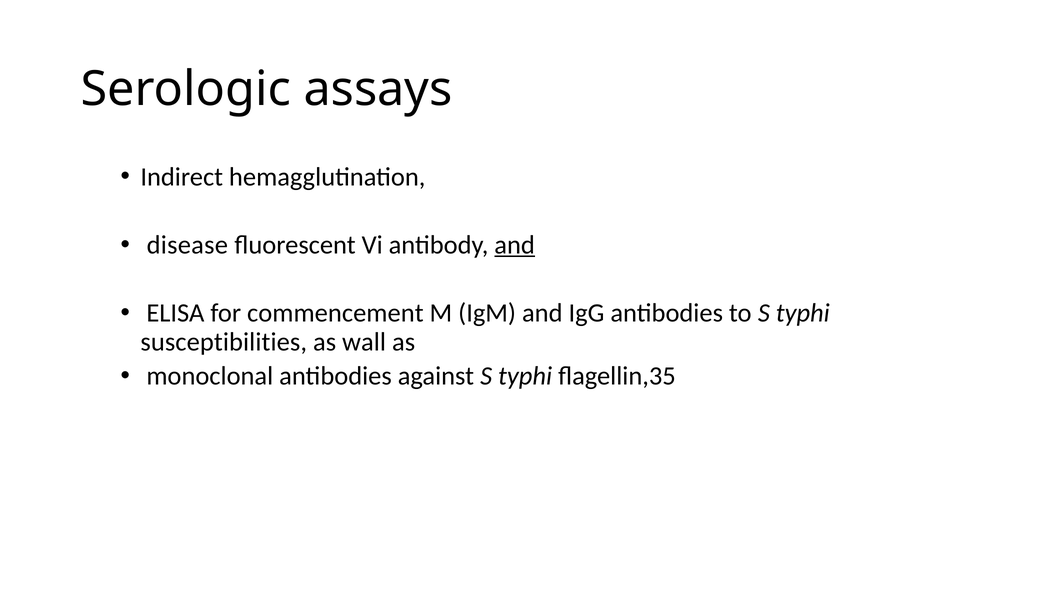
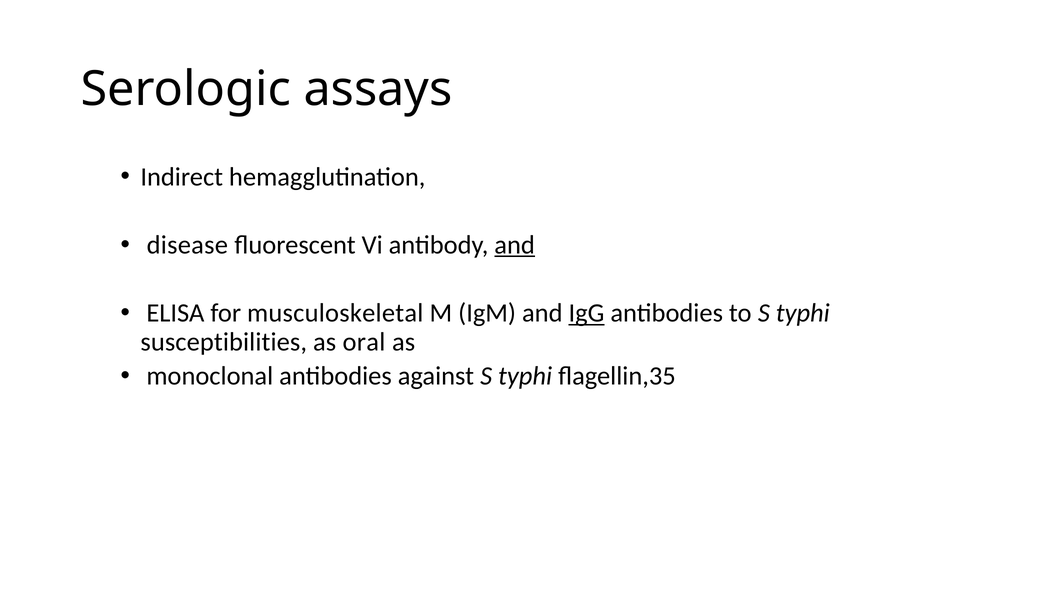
commencement: commencement -> musculoskeletal (335, 313)
IgG underline: none -> present (586, 313)
wall: wall -> oral (364, 342)
